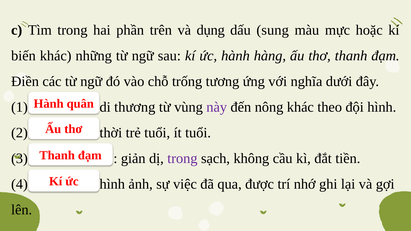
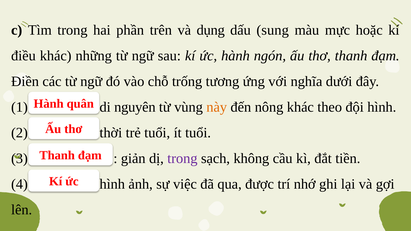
biến: biến -> điều (23, 56)
hàng: hàng -> ngón (270, 56)
thương: thương -> nguyên (135, 107)
này colour: purple -> orange (217, 107)
